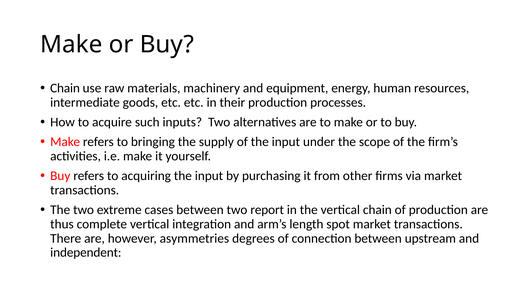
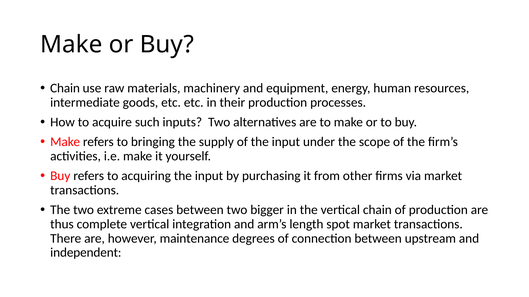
report: report -> bigger (267, 210)
asymmetries: asymmetries -> maintenance (194, 239)
